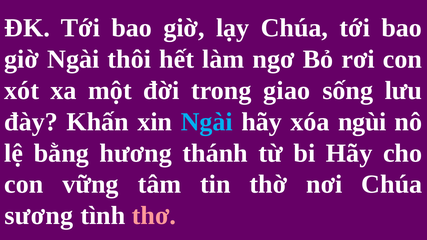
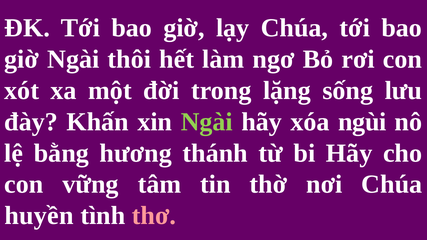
giao: giao -> lặng (287, 91)
Ngài colour: light blue -> light green (207, 122)
sương: sương -> huyền (39, 216)
